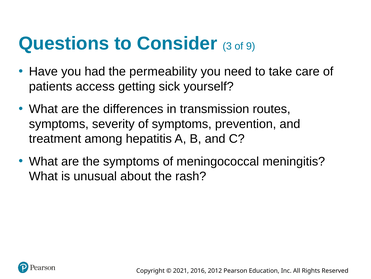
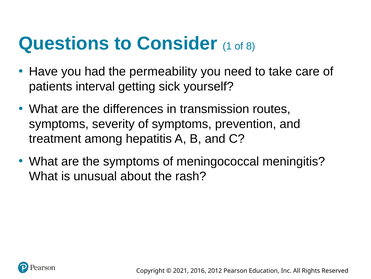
3: 3 -> 1 (227, 46)
9: 9 -> 8 (251, 46)
access: access -> interval (95, 86)
